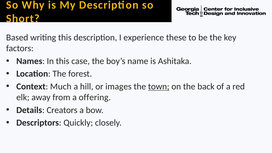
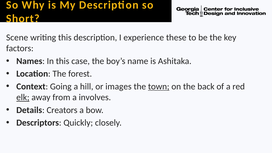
Based: Based -> Scene (17, 38)
Much: Much -> Going (61, 86)
elk underline: none -> present (23, 97)
offering: offering -> involves (95, 97)
